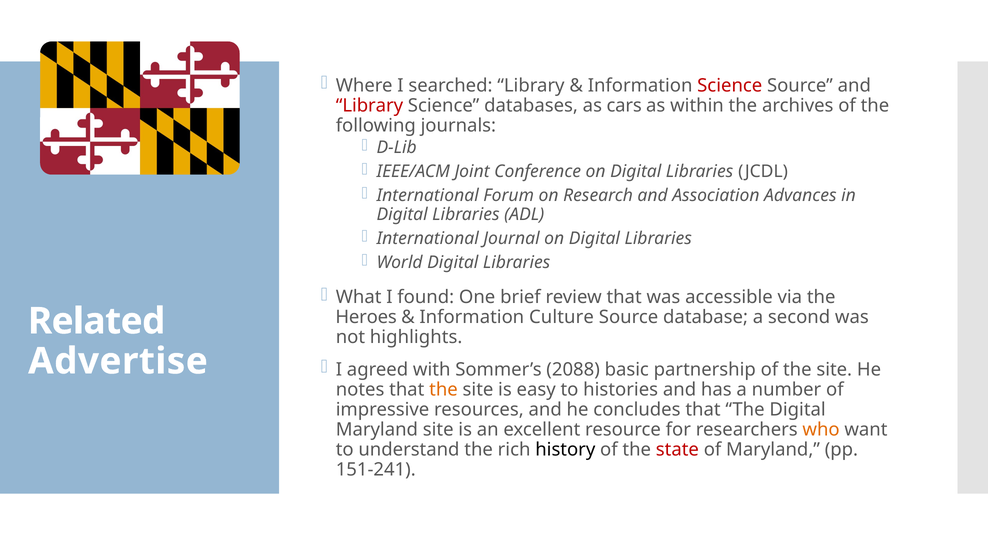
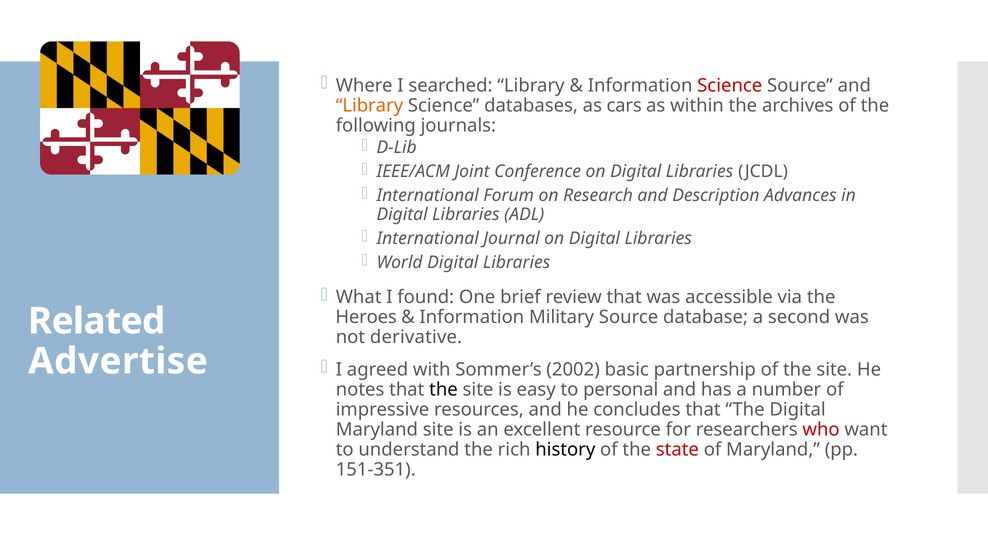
Library colour: red -> orange (369, 105)
Association: Association -> Description (716, 196)
Culture: Culture -> Military (562, 317)
highlights: highlights -> derivative (416, 337)
2088: 2088 -> 2002 (573, 369)
the colour: orange -> black (444, 389)
histories: histories -> personal (621, 389)
who colour: orange -> red (821, 429)
151-241: 151-241 -> 151-351 (376, 469)
